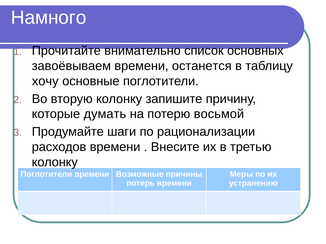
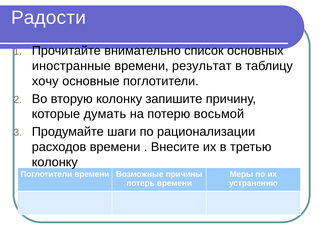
Намного: Намного -> Радости (48, 18)
завоёвываем: завоёвываем -> иностранные (71, 66)
останется: останется -> результат (202, 66)
